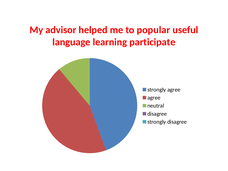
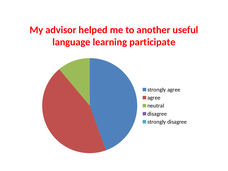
popular: popular -> another (153, 30)
